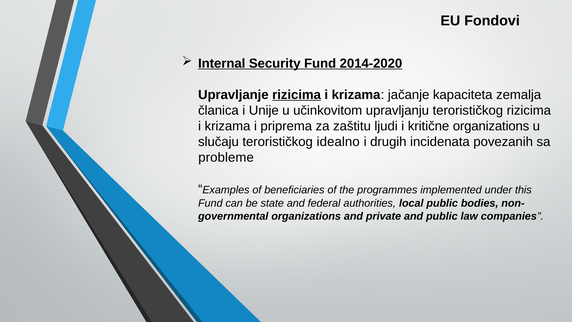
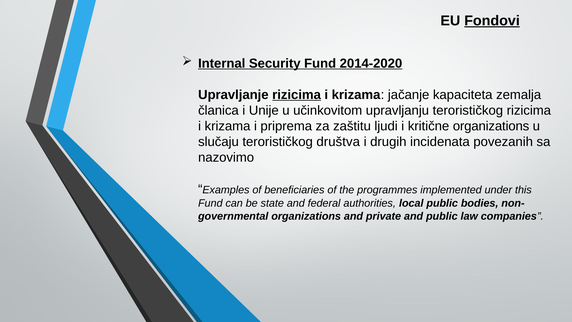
Fondovi underline: none -> present (492, 21)
idealno: idealno -> društva (338, 142)
probleme: probleme -> nazovimo (226, 158)
